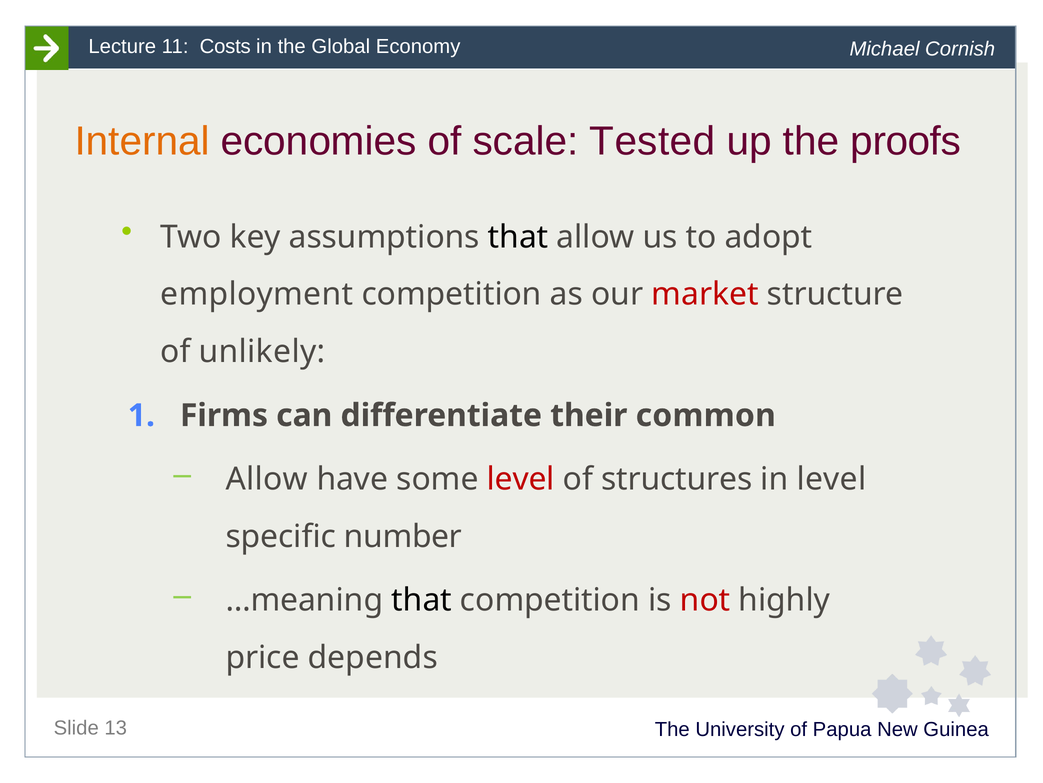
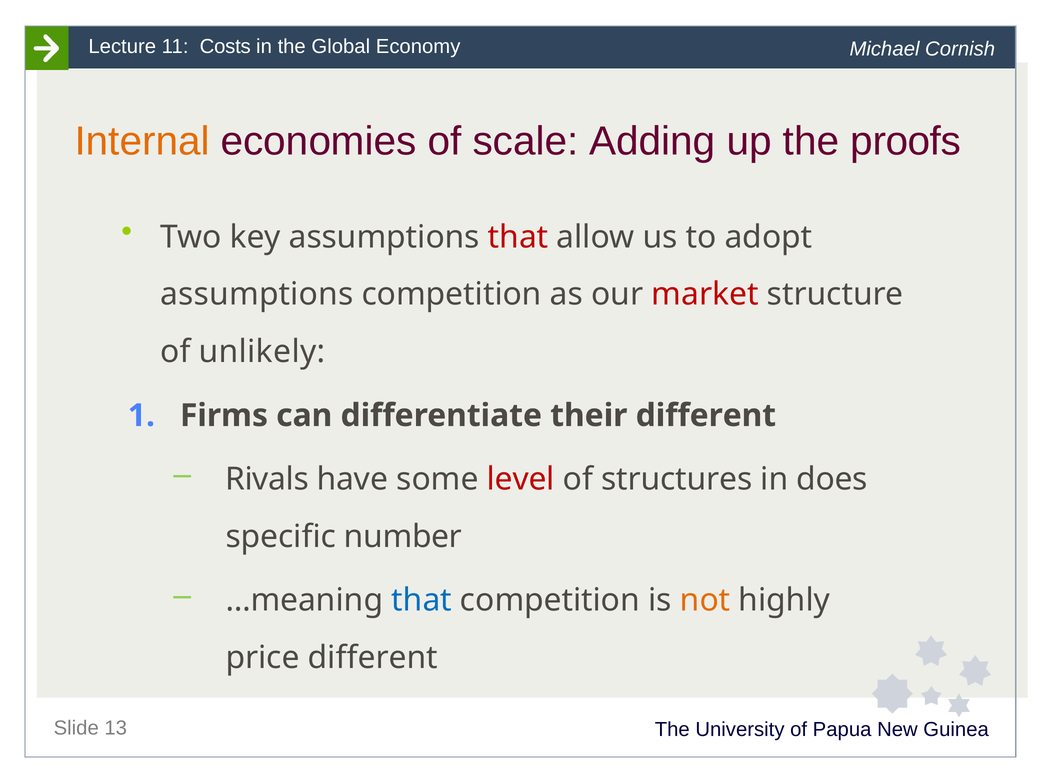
Tested: Tested -> Adding (653, 141)
that colour: black -> red (518, 237)
employment: employment -> assumptions (257, 294)
their common: common -> different (706, 415)
Allow: Allow -> Rivals (267, 479)
in level: level -> does (832, 479)
that colour: black -> blue (422, 600)
not colour: red -> orange (705, 600)
price depends: depends -> different (373, 657)
